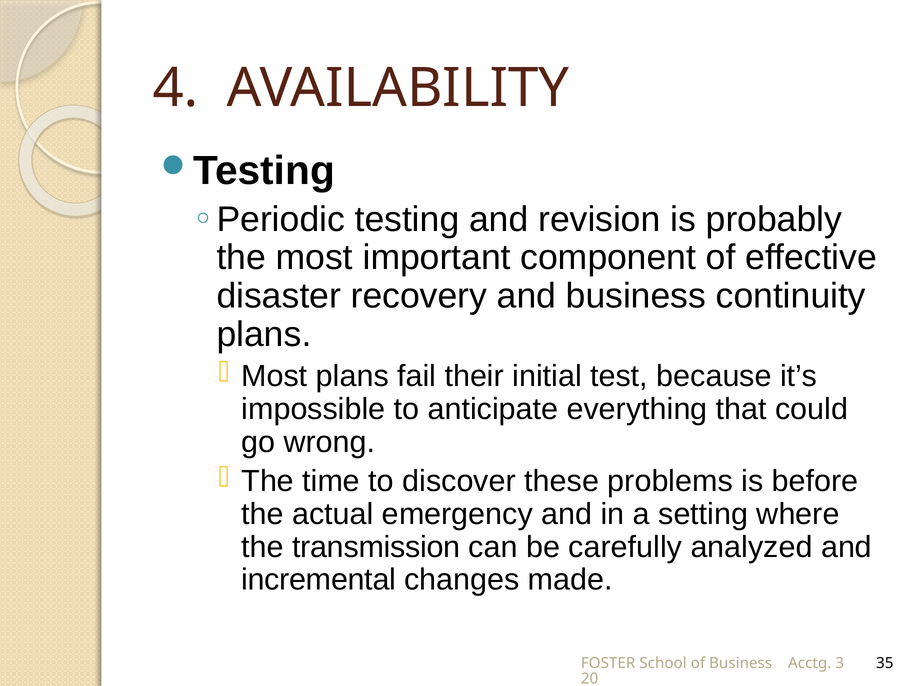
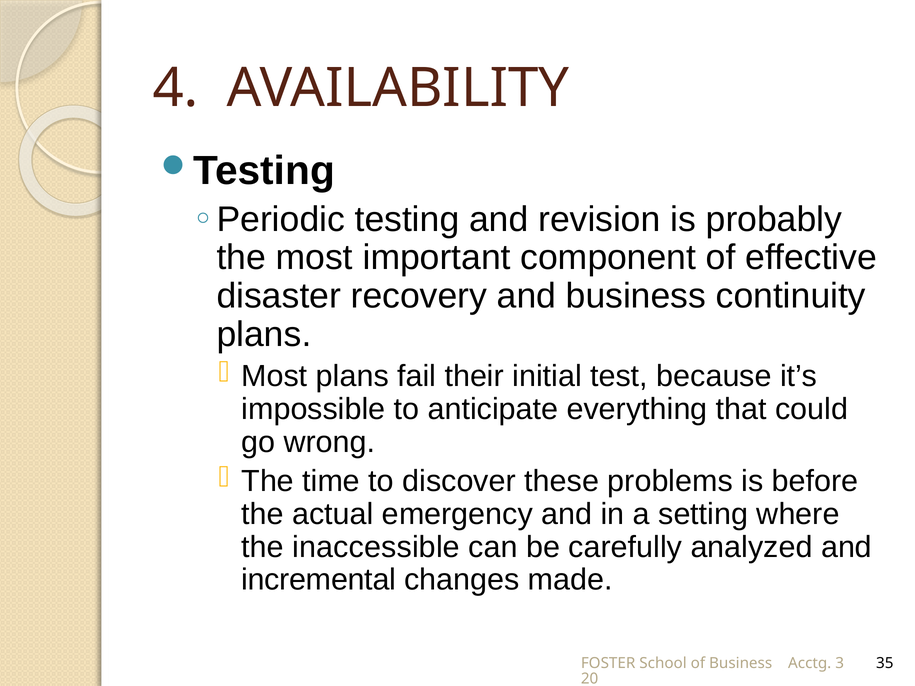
transmission: transmission -> inaccessible (376, 547)
